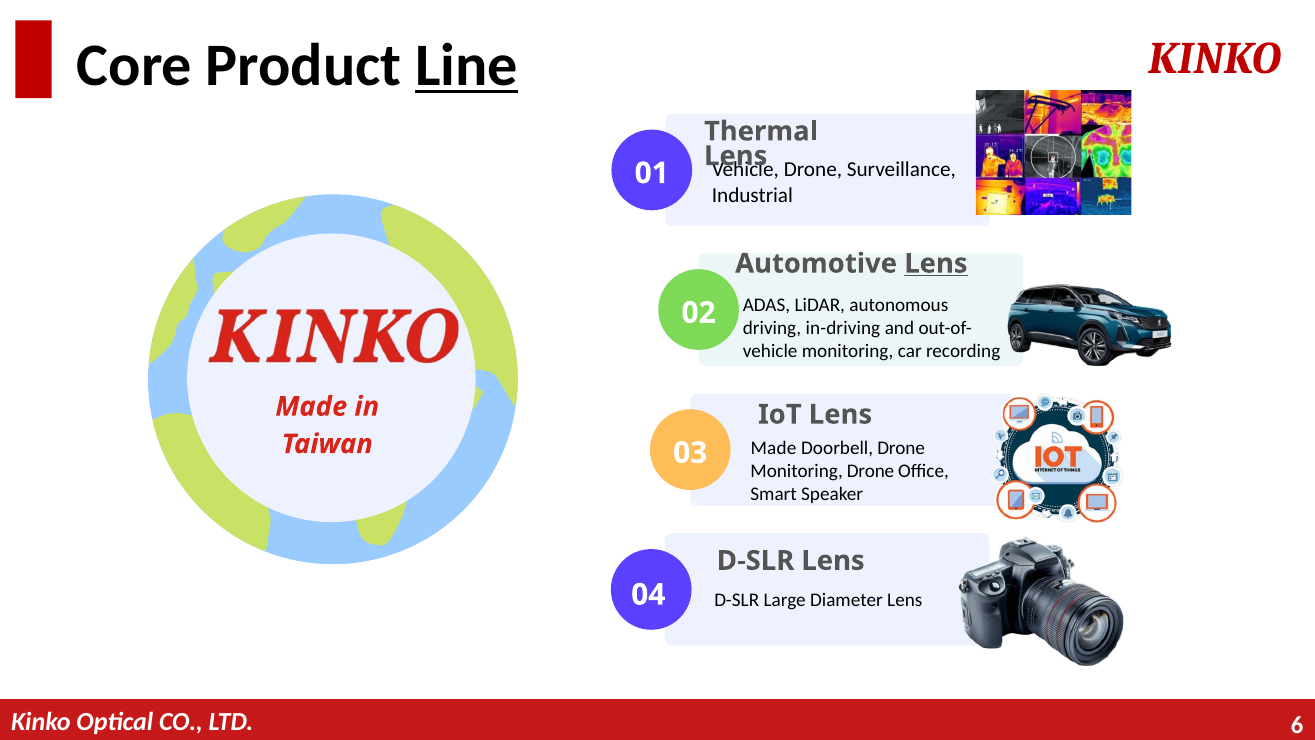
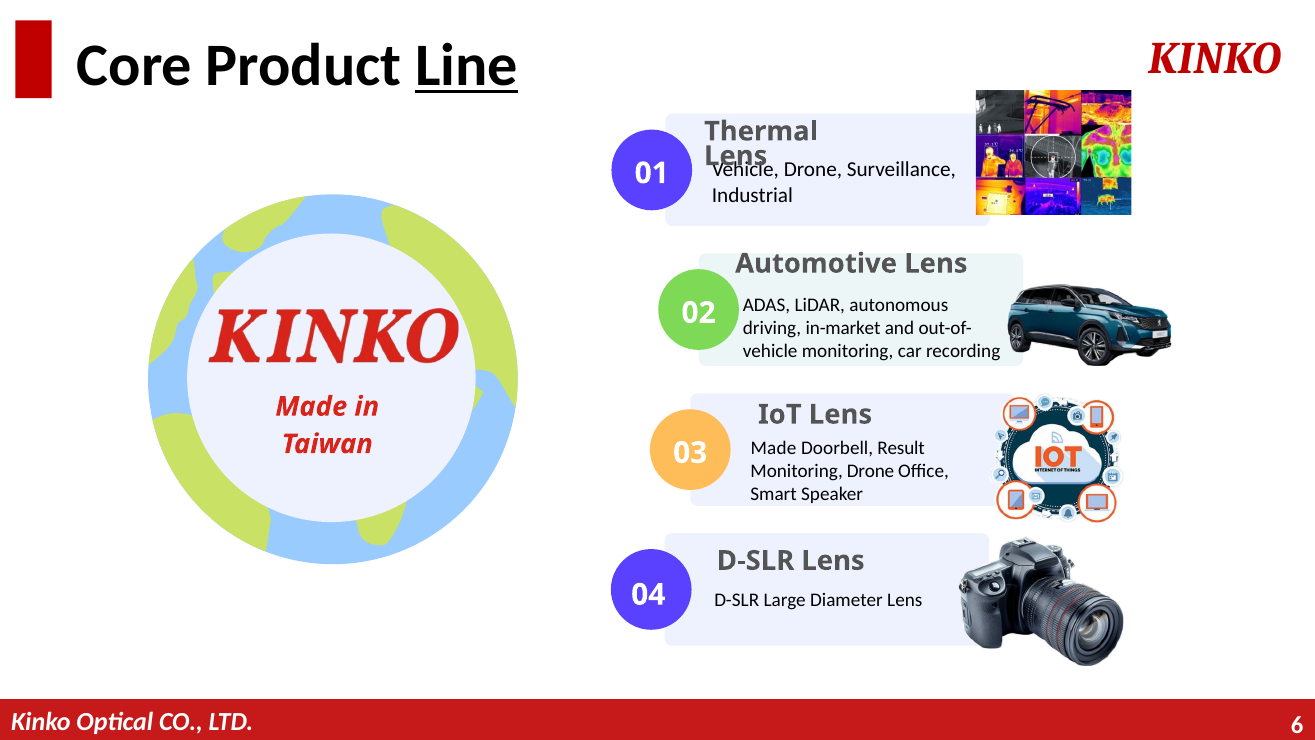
Lens underline: present -> none (936, 264)
in-driving: in-driving -> in-market (843, 328)
Doorbell Drone: Drone -> Result (901, 448)
